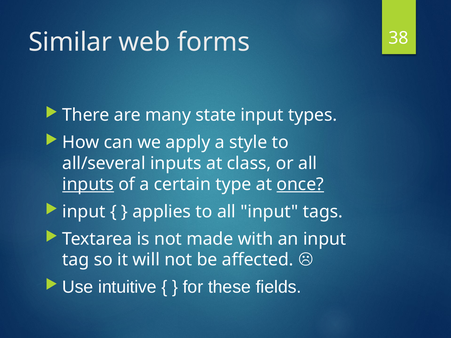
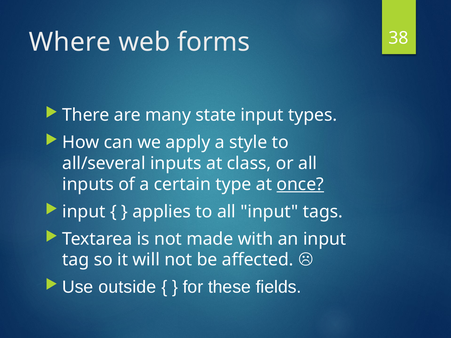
Similar: Similar -> Where (70, 42)
inputs underline: present -> none (88, 185)
intuitive: intuitive -> outside (127, 287)
